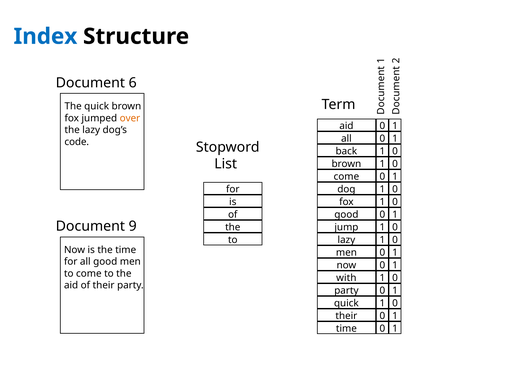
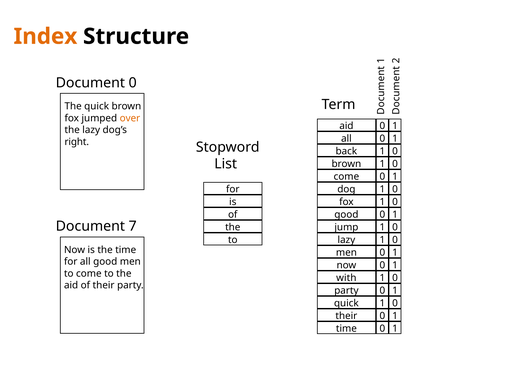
Index colour: blue -> orange (45, 36)
Document 6: 6 -> 0 (133, 83)
code: code -> right (77, 142)
9: 9 -> 7 (133, 226)
